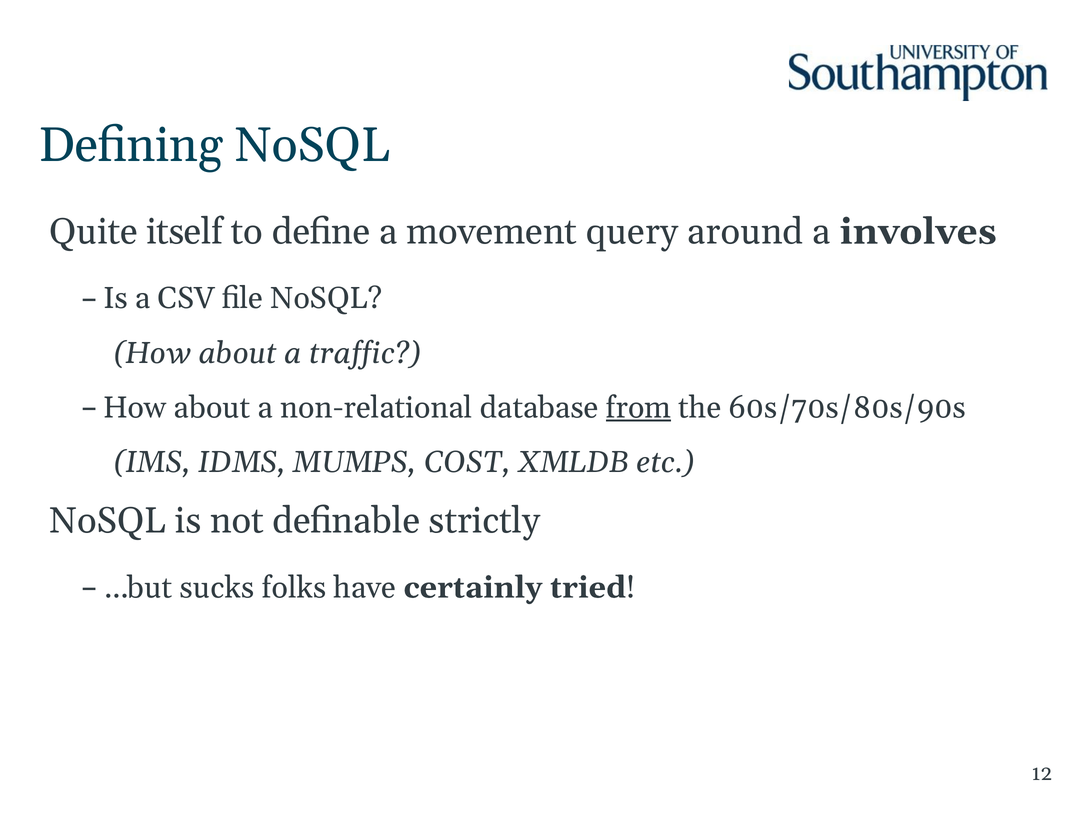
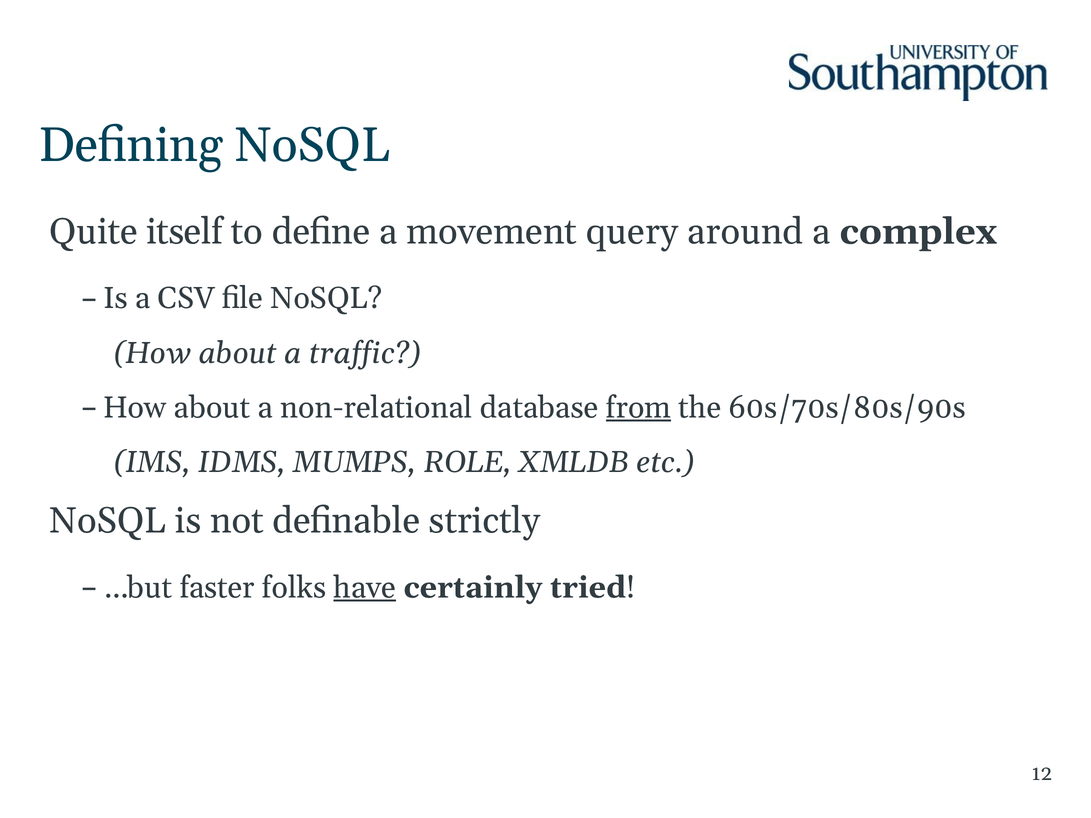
involves: involves -> complex (918, 232)
COST: COST -> ROLE (467, 462)
sucks: sucks -> faster (217, 588)
have underline: none -> present (365, 588)
